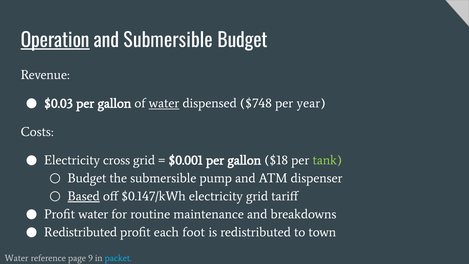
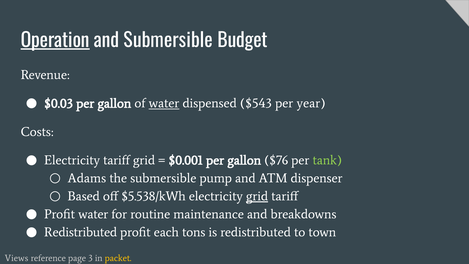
$748: $748 -> $543 (256, 103)
Electricity cross: cross -> tariff (117, 160)
$18: $18 -> $76 (276, 160)
Budget: Budget -> Adams (87, 178)
Based underline: present -> none (84, 196)
$0.147/kWh: $0.147/kWh -> $5.538/kWh (153, 196)
grid underline: none -> present (257, 196)
foot: foot -> tons (194, 232)
Water: Water -> Views (17, 258)
9: 9 -> 3 (90, 258)
packet colour: light blue -> yellow (118, 258)
